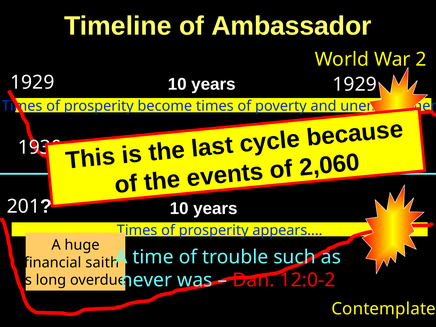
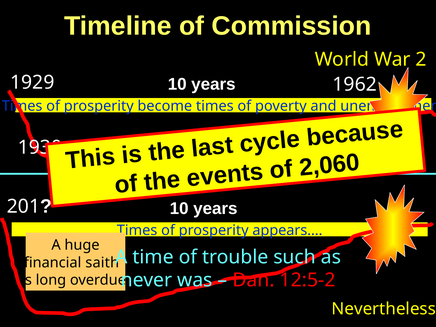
Ambassador: Ambassador -> Commission (291, 26)
years 1929: 1929 -> 1962 (355, 84)
12:0-2: 12:0-2 -> 12:5-2 (308, 280)
Contemplate: Contemplate -> Nevertheless (384, 309)
